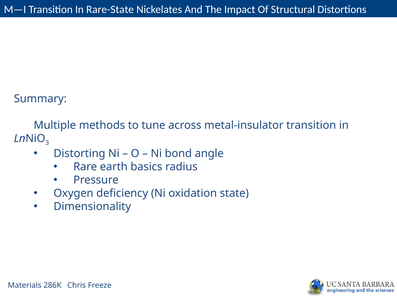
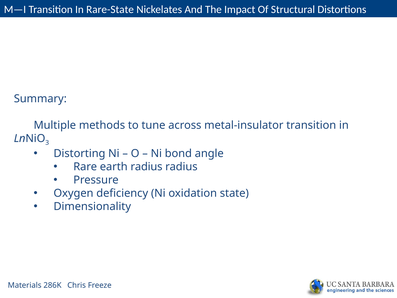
earth basics: basics -> radius (146, 167)
